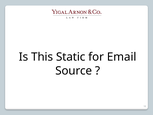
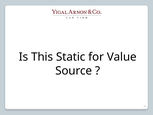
Email: Email -> Value (122, 57)
